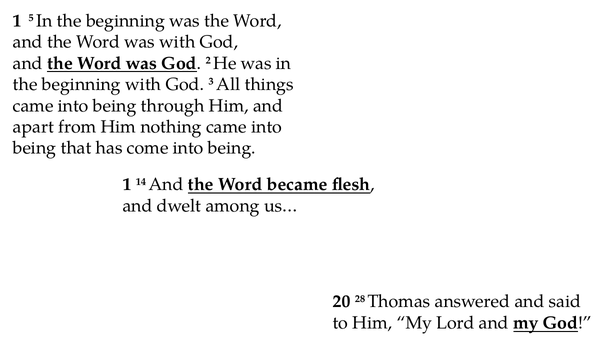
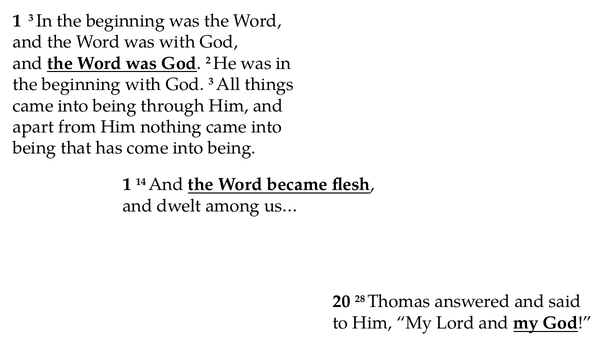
1 5: 5 -> 3 (31, 18)
